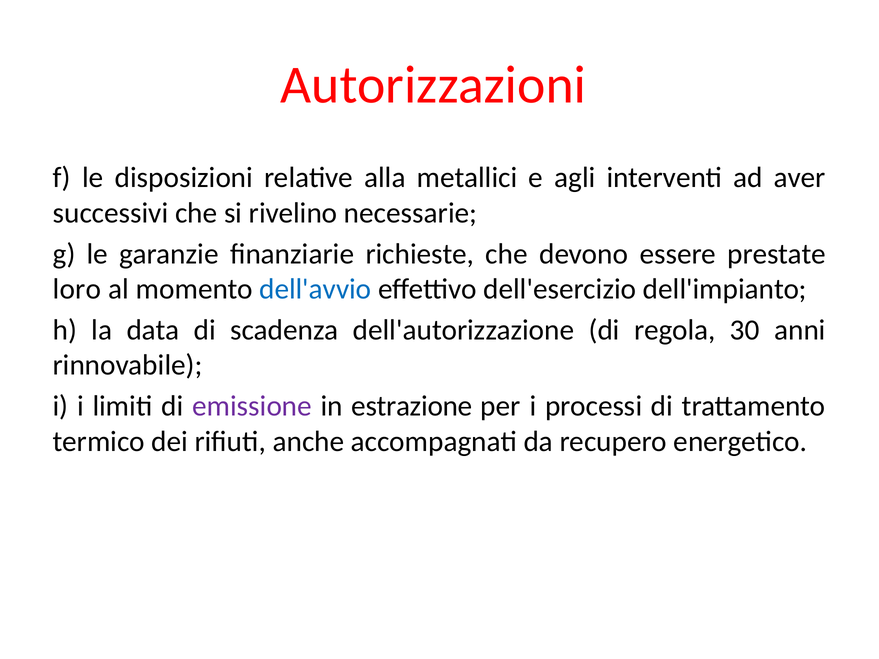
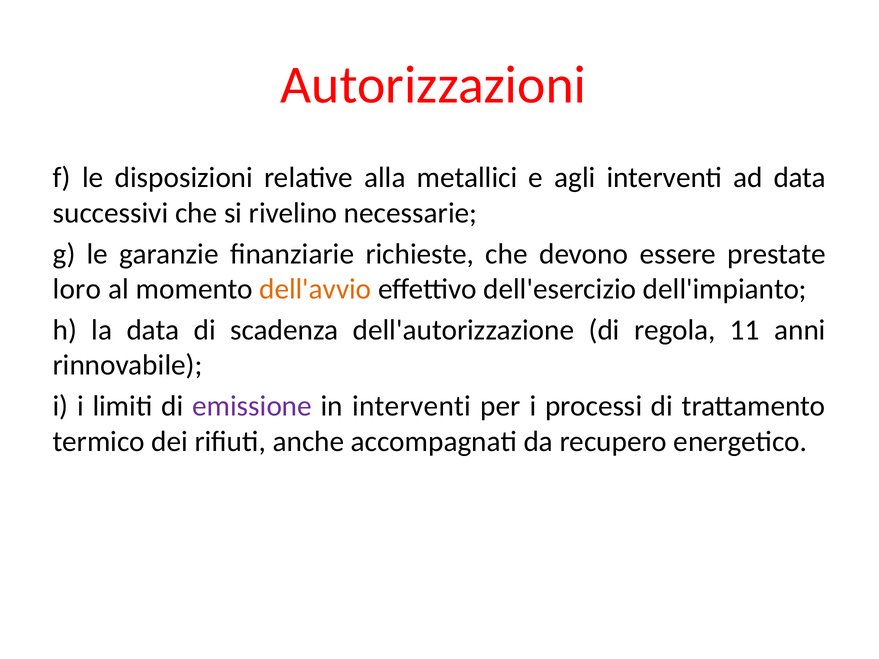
ad aver: aver -> data (800, 178)
dell'avvio colour: blue -> orange (315, 289)
30: 30 -> 11 (745, 330)
in estrazione: estrazione -> interventi (412, 406)
